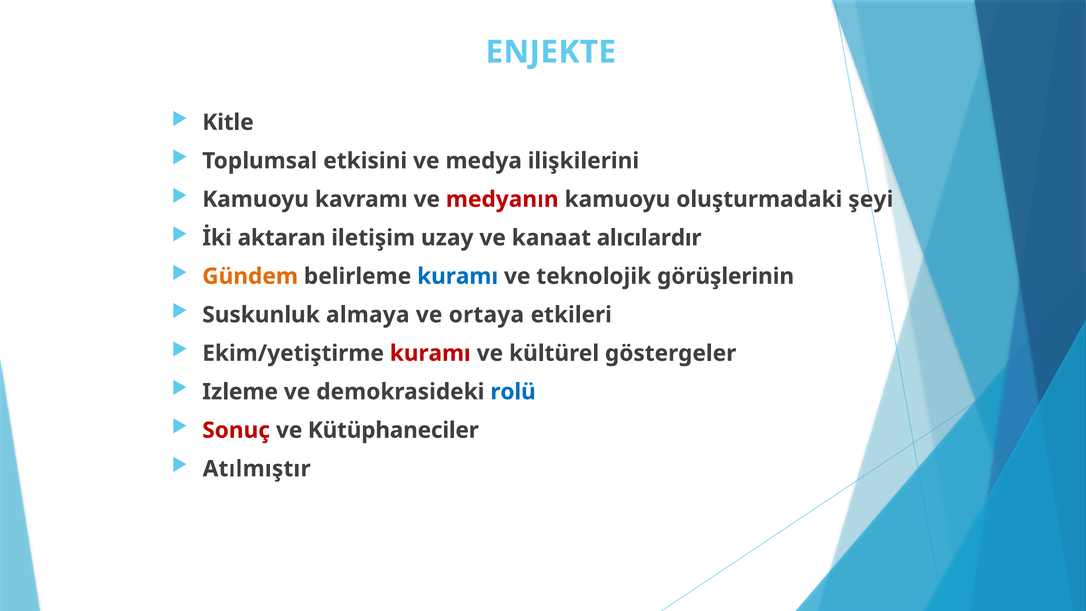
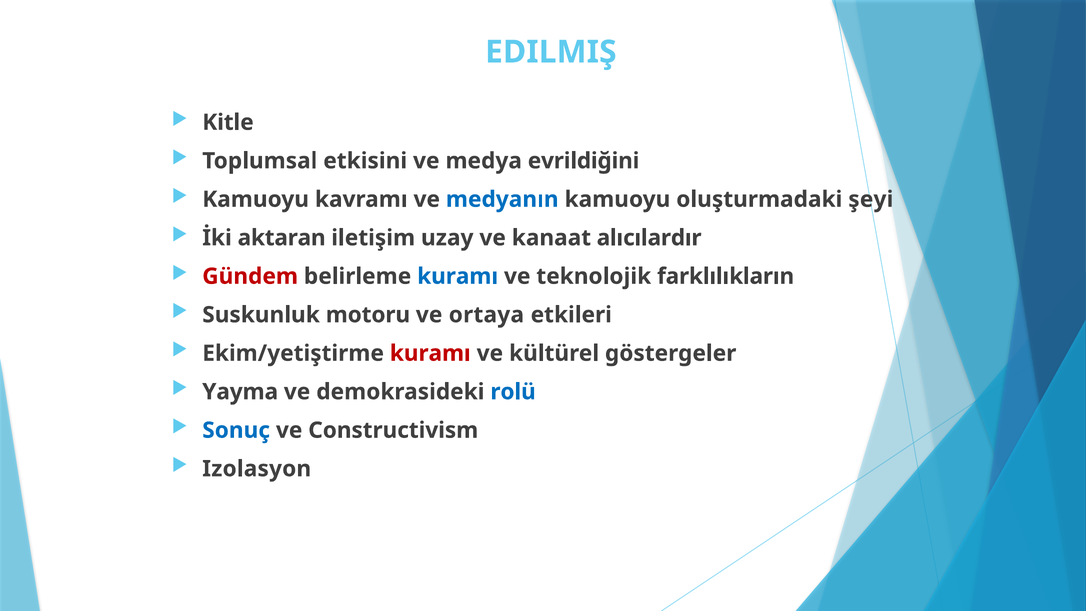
ENJEKTE: ENJEKTE -> EDILMIŞ (551, 52)
ilişkilerini: ilişkilerini -> evrildiğini (584, 161)
medyanın colour: red -> blue (502, 199)
Gündem colour: orange -> red (250, 276)
görüşlerinin: görüşlerinin -> farklılıkların (726, 276)
almaya: almaya -> motoru (368, 315)
Izleme: Izleme -> Yayma (240, 392)
Sonuç colour: red -> blue (236, 430)
Kütüphaneciler: Kütüphaneciler -> Constructivism (393, 430)
Atılmıştır: Atılmıştır -> Izolasyon (257, 469)
